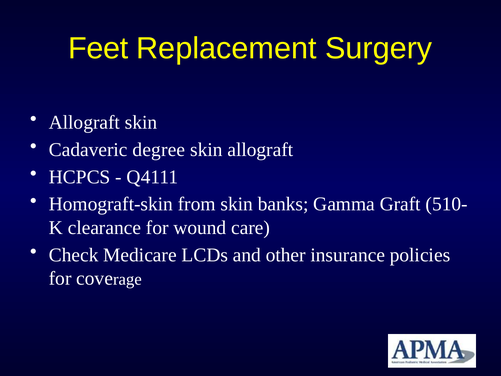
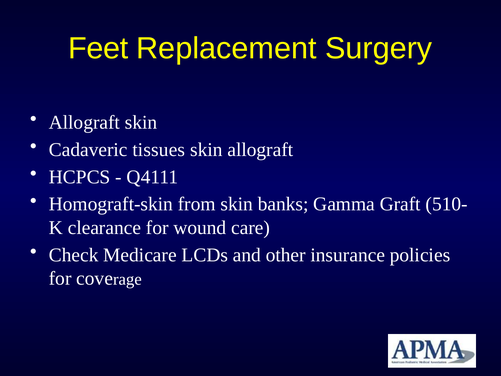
degree: degree -> tissues (159, 149)
